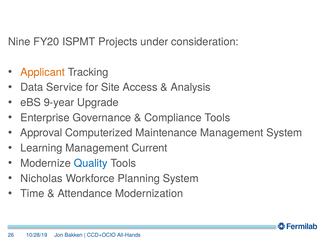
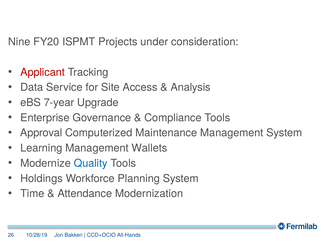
Applicant colour: orange -> red (43, 72)
9-year: 9-year -> 7-year (59, 102)
Current: Current -> Wallets (150, 148)
Nicholas: Nicholas -> Holdings (42, 178)
